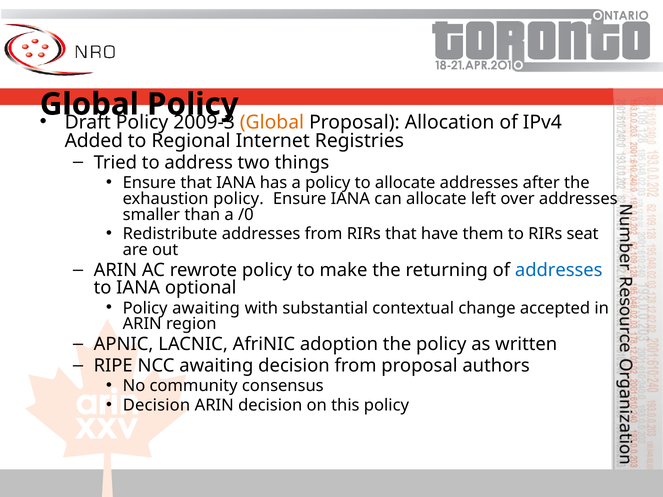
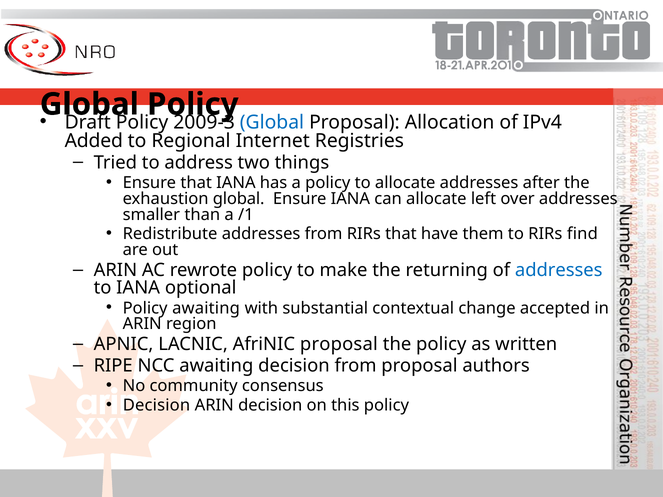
Global colour: orange -> blue (272, 122)
exhaustion policy: policy -> global (239, 199)
/0: /0 -> /1 (246, 215)
seat: seat -> find (582, 234)
AfriNIC adoption: adoption -> proposal (339, 345)
